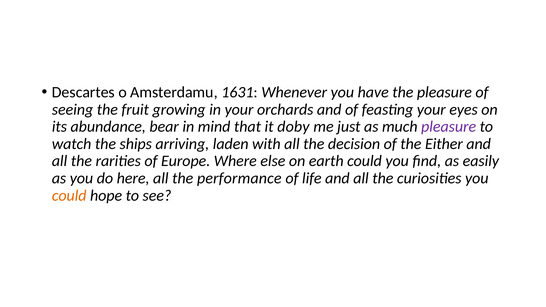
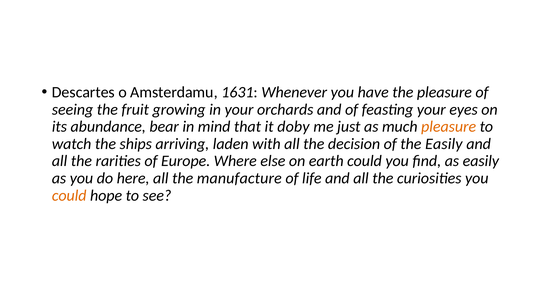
pleasure colour: purple -> orange (449, 127)
the Either: Either -> Easily (444, 144)
performance: performance -> manufacture (239, 178)
